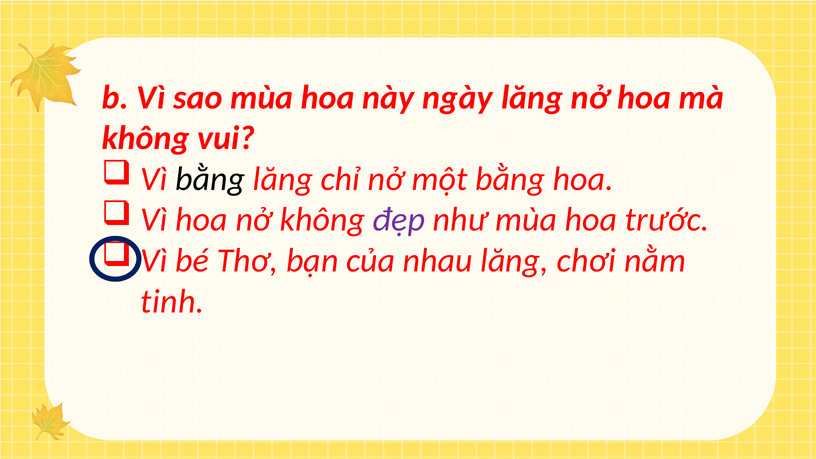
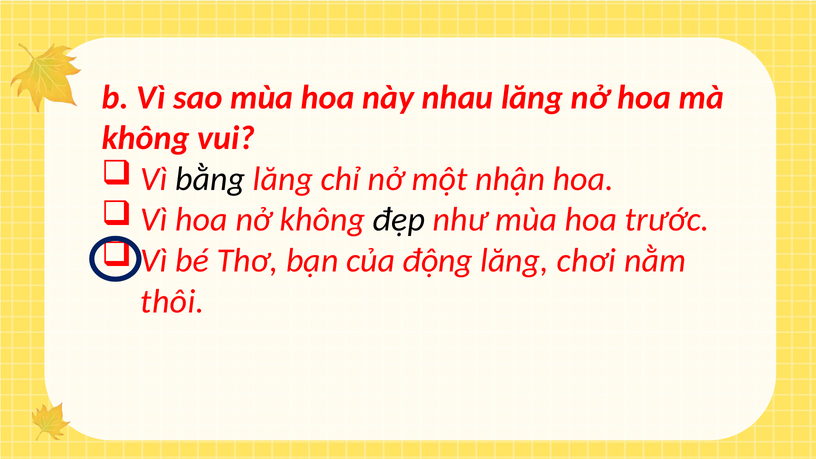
ngày: ngày -> nhau (458, 97)
một bằng: bằng -> nhận (510, 179)
đẹp colour: purple -> black (399, 220)
nhau: nhau -> động (438, 260)
tinh: tinh -> thôi (172, 301)
